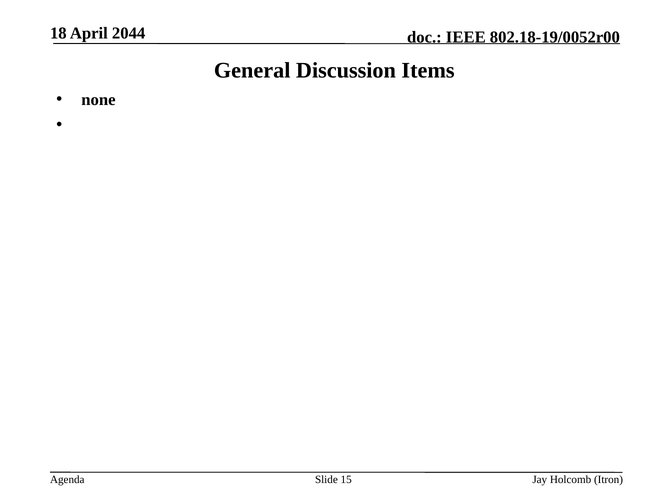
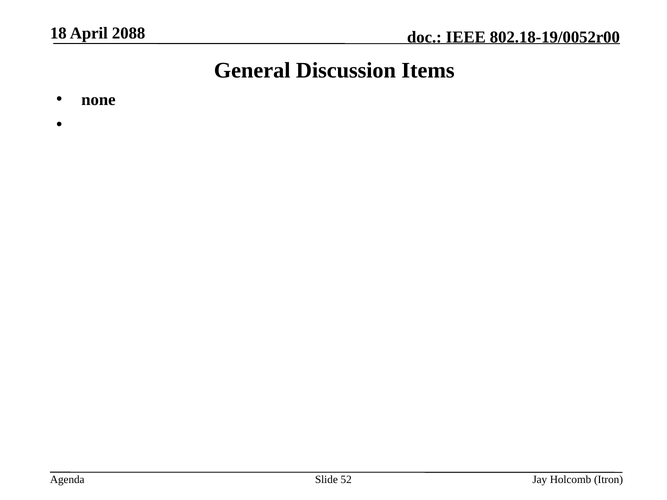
2044: 2044 -> 2088 (129, 33)
15: 15 -> 52 (346, 480)
